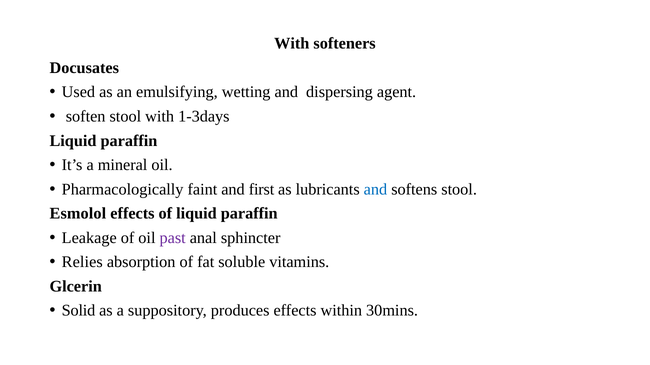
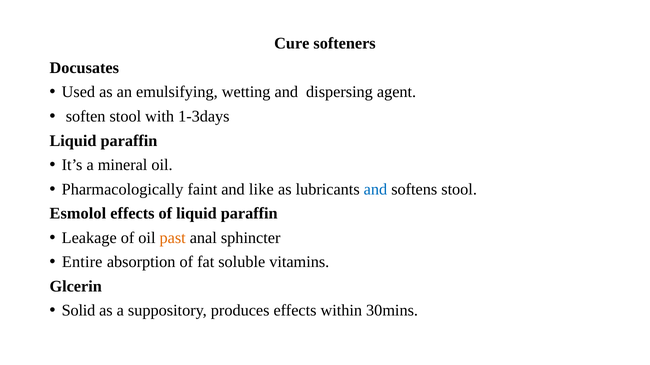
With: With -> Cure (292, 44)
first: first -> like (261, 190)
past colour: purple -> orange (173, 238)
Relies: Relies -> Entire (82, 262)
